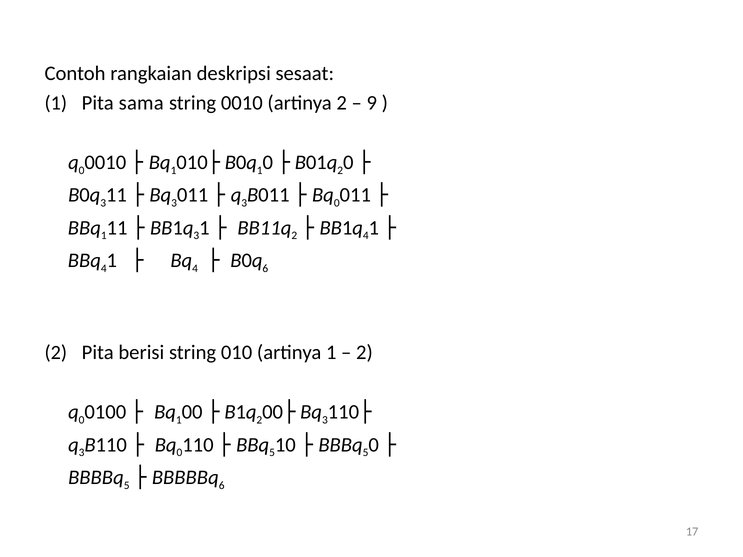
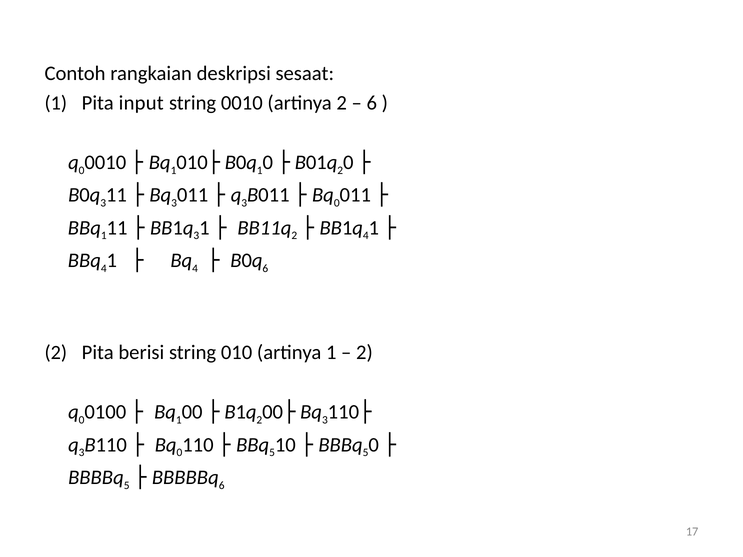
sama: sama -> input (141, 103)
9: 9 -> 6 (372, 103)
